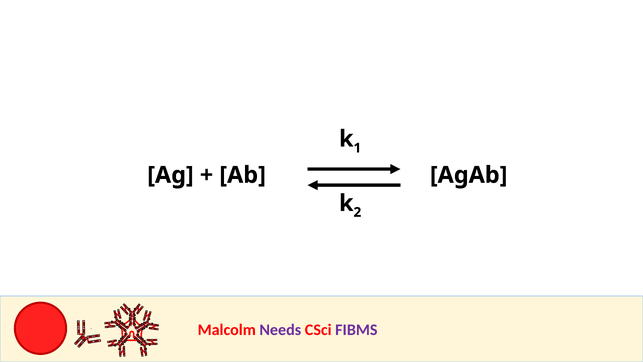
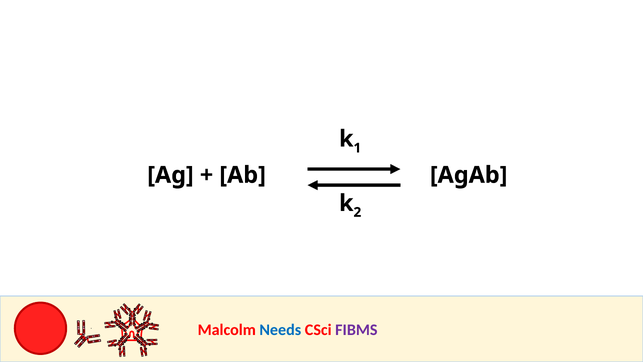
Needs colour: purple -> blue (280, 330)
